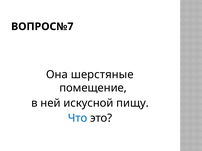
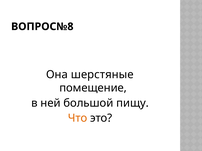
ВОПРОС№7: ВОПРОС№7 -> ВОПРОС№8 (42, 27)
искусной: искусной -> большой (88, 103)
Что colour: blue -> orange (78, 119)
